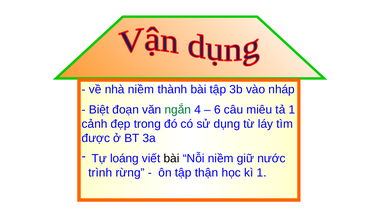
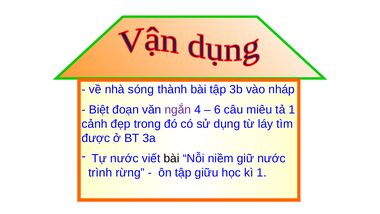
nhà niềm: niềm -> sóng (141, 89)
ngắn colour: green -> purple (178, 110)
Tự loáng: loáng -> nước (124, 158)
thận: thận -> giữu (207, 172)
